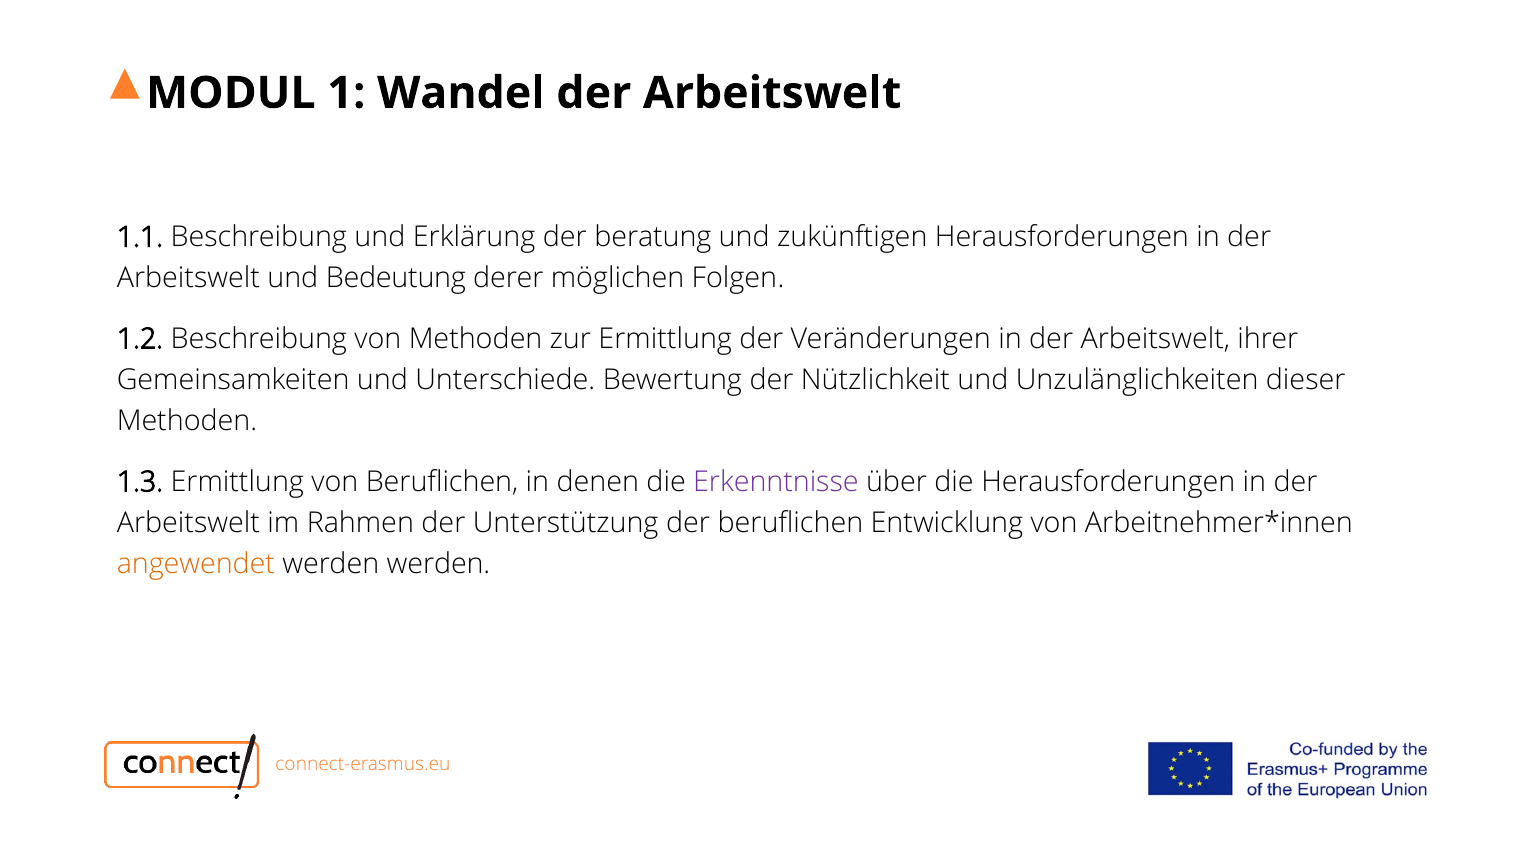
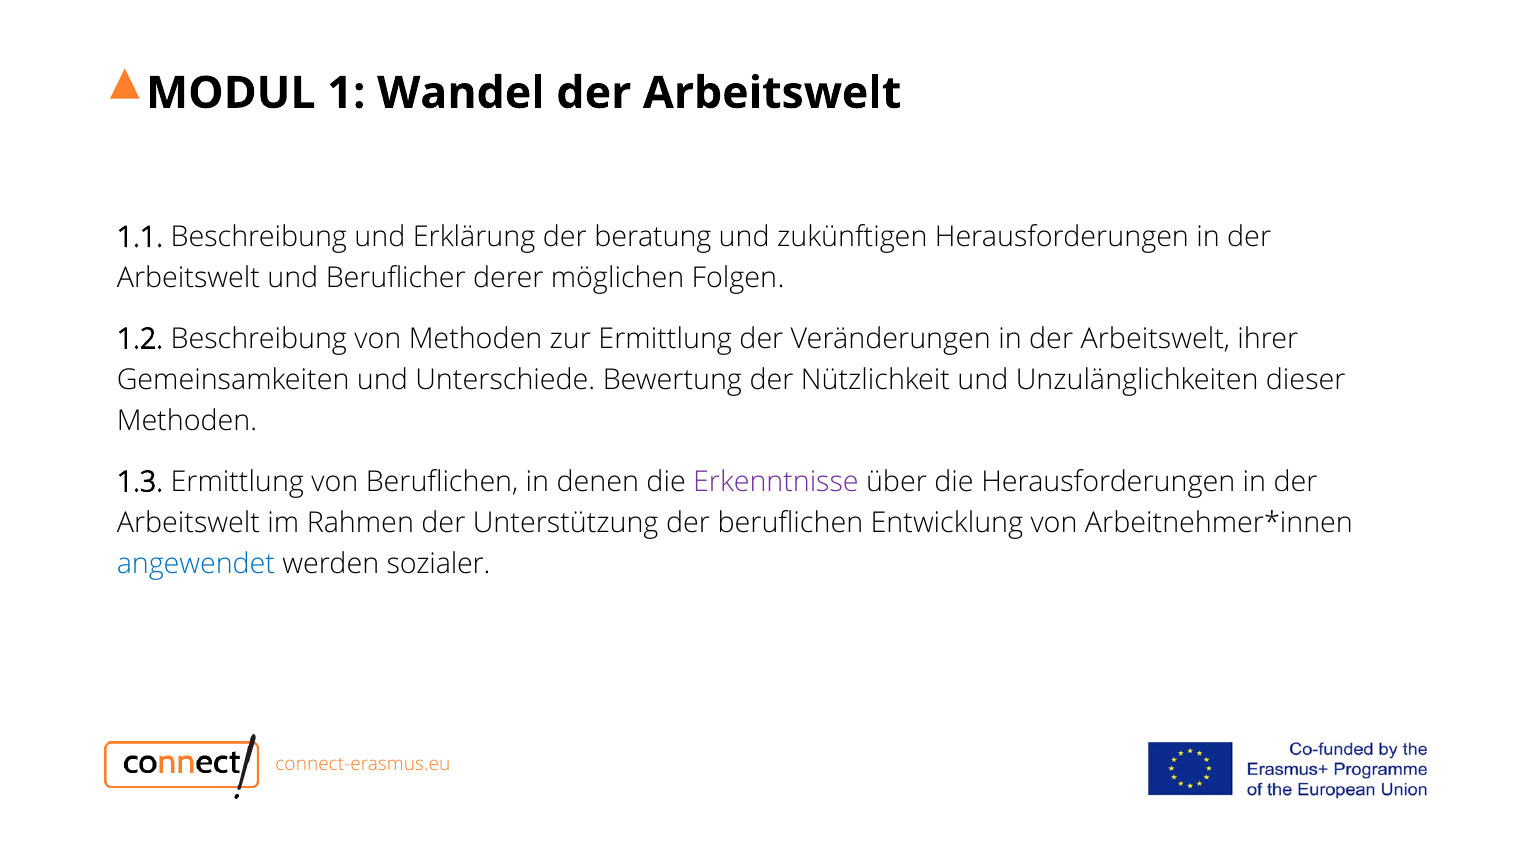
Bedeutung: Bedeutung -> Beruflicher (396, 279)
angewendet colour: orange -> blue (196, 565)
werden werden: werden -> sozialer (439, 565)
